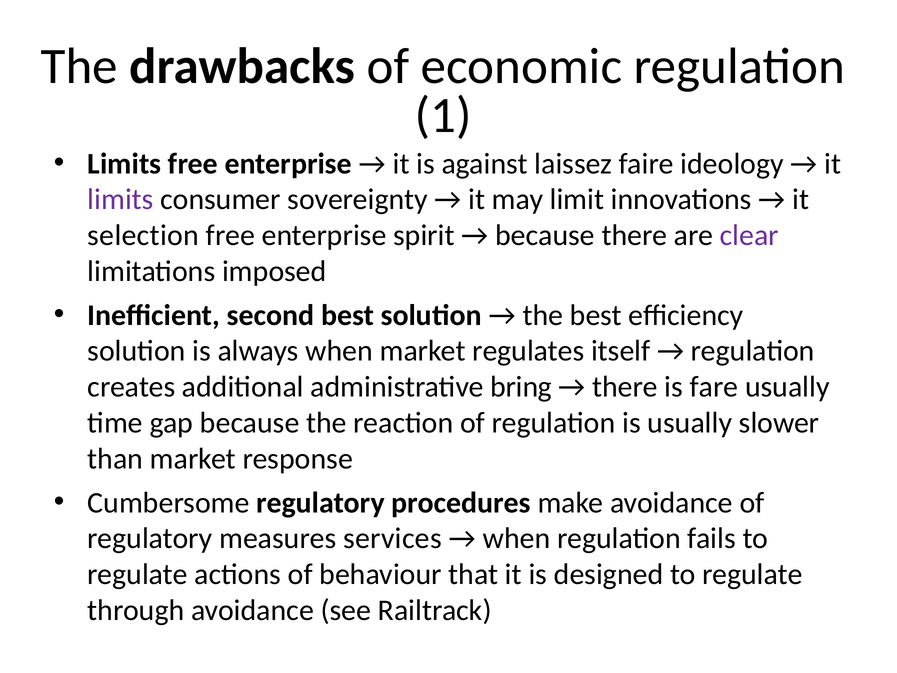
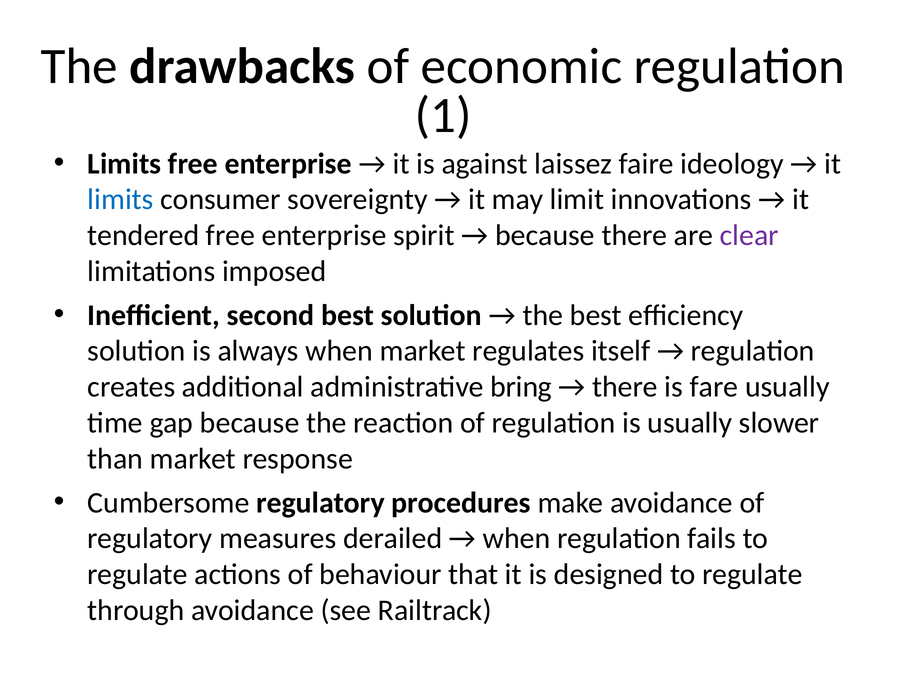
limits colour: purple -> blue (121, 199)
selection: selection -> tendered (143, 235)
services: services -> derailed (393, 538)
